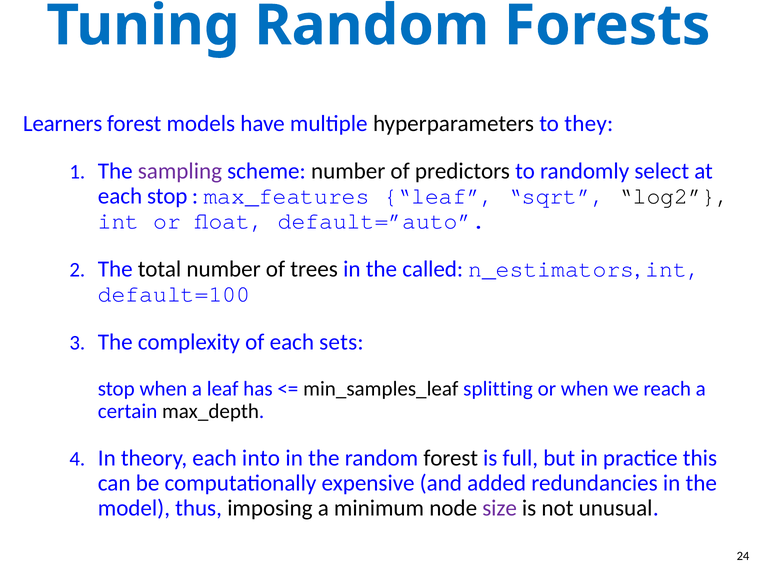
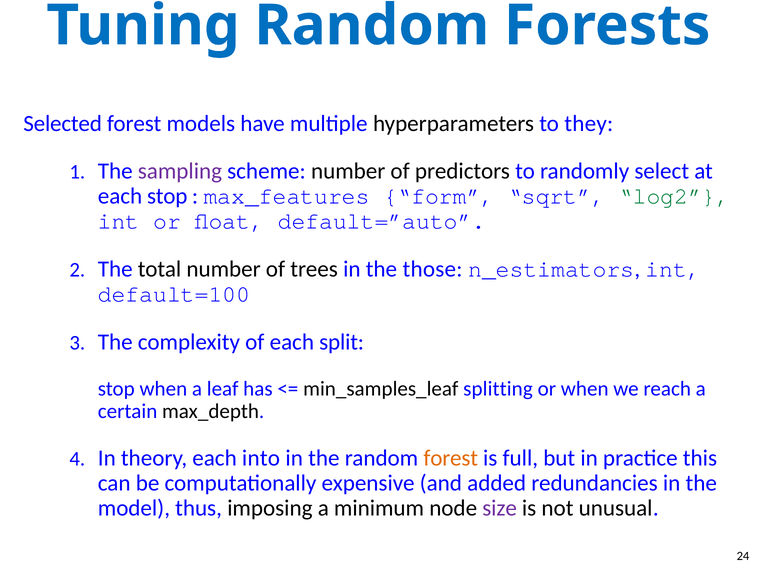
Learners: Learners -> Selected (63, 123)
max_features leaf: leaf -> form (439, 196)
log2 colour: black -> green (674, 196)
called: called -> those (433, 269)
sets: sets -> split (342, 342)
forest colour: black -> orange (451, 458)
